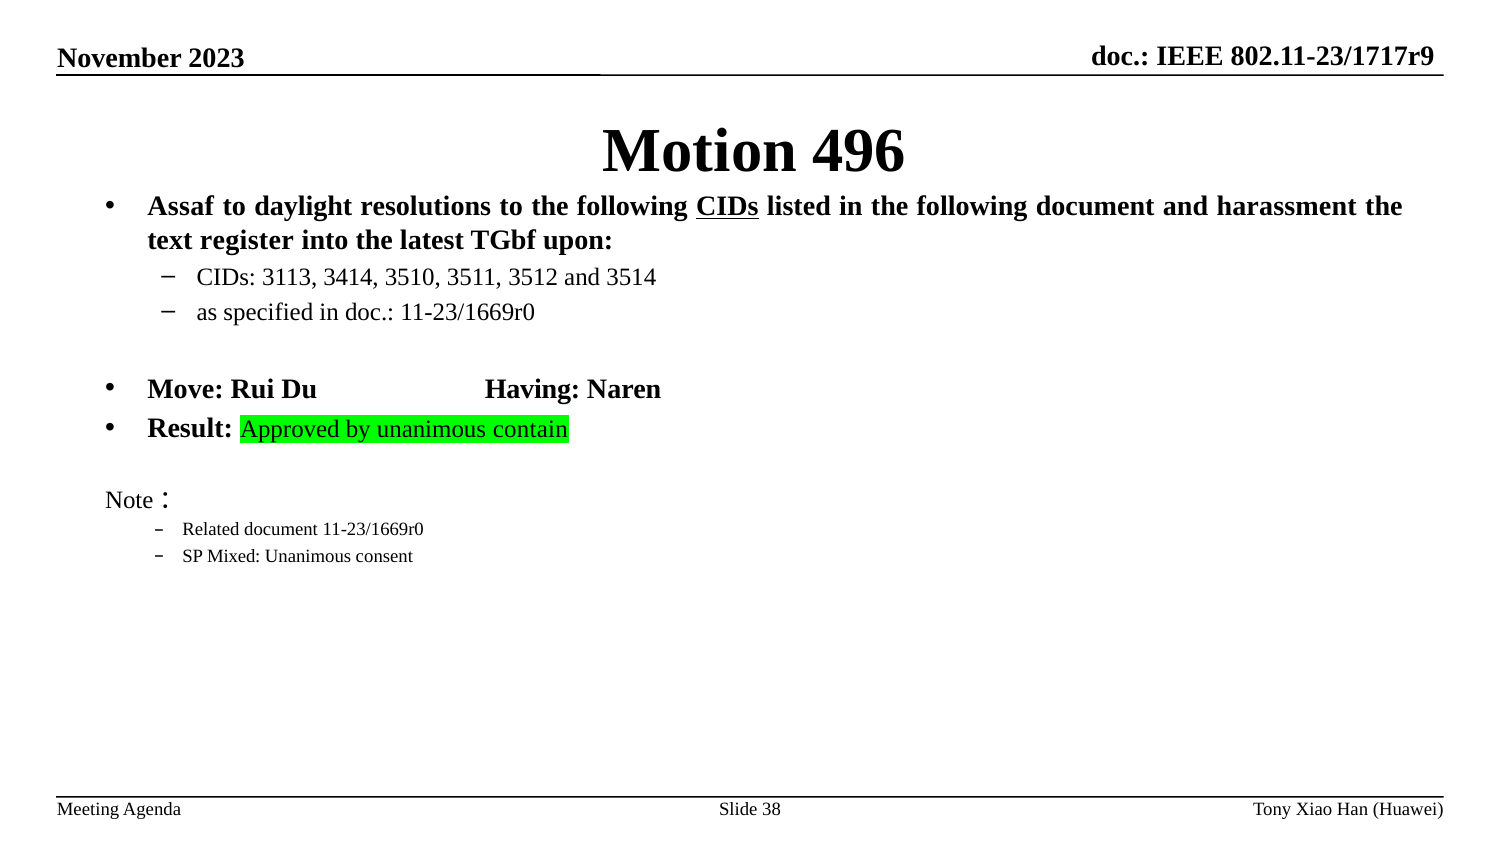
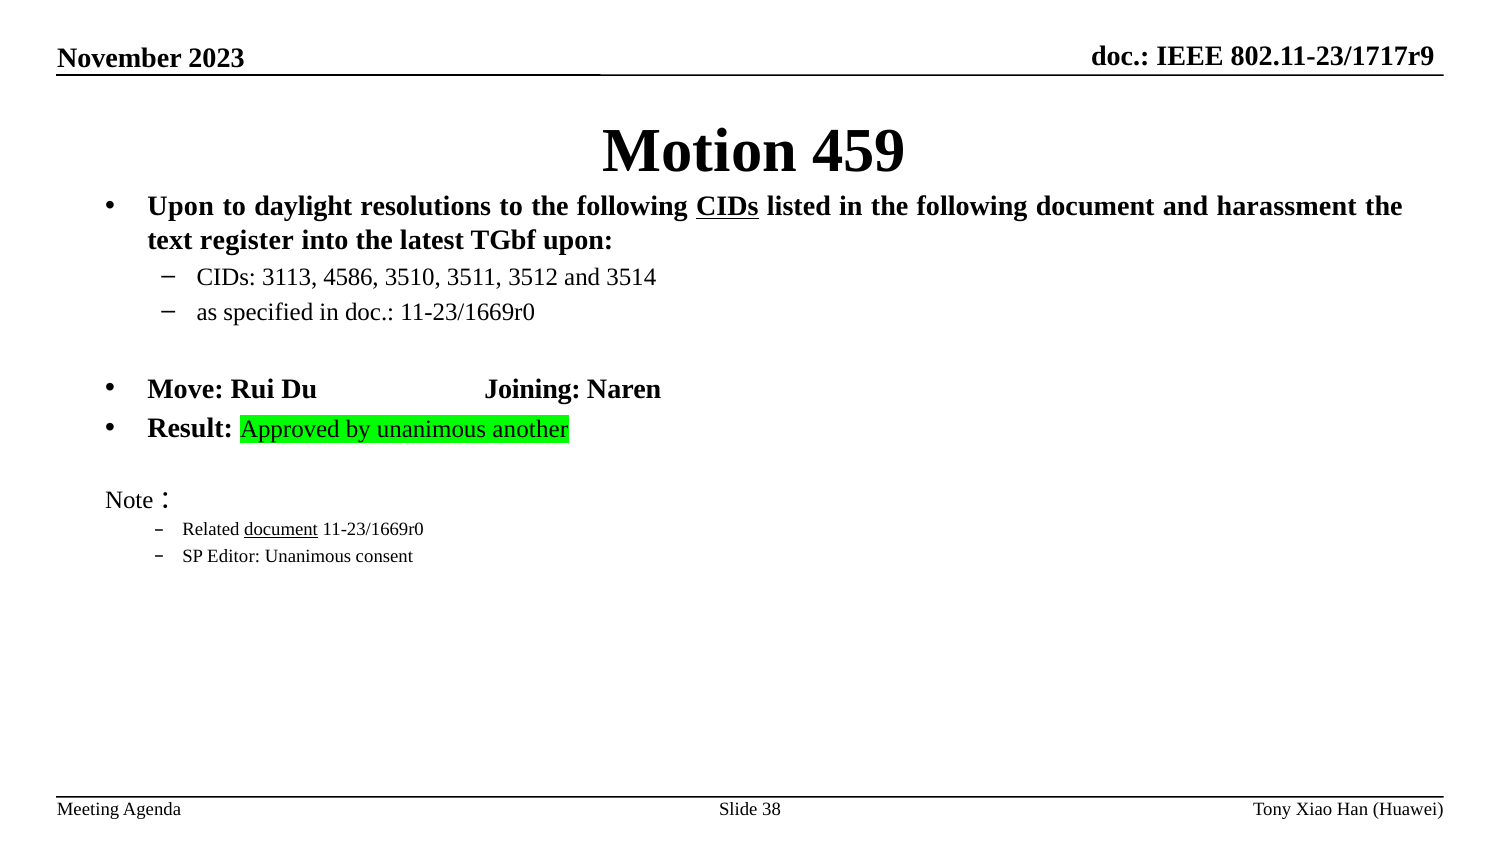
496: 496 -> 459 (859, 151)
Assaf: Assaf -> Upon (181, 206)
3414: 3414 -> 4586 (351, 277)
Having: Having -> Joining (533, 389)
contain: contain -> another (530, 429)
document underline: none -> present (281, 529)
Mixed: Mixed -> Editor (234, 556)
